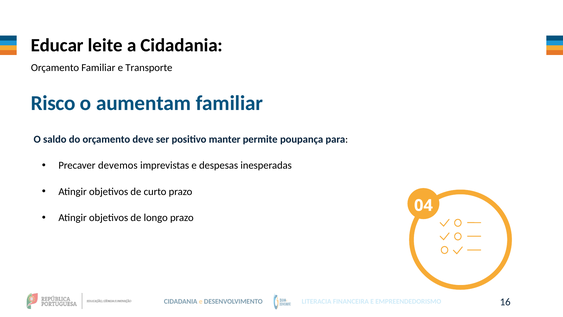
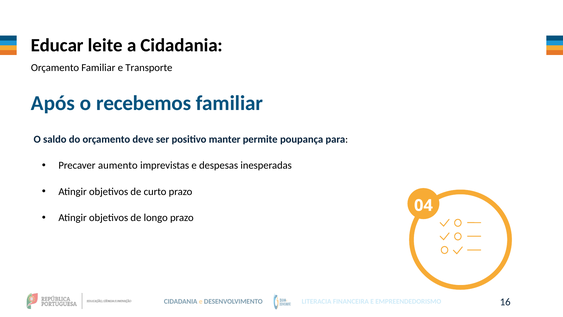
Risco: Risco -> Após (53, 103)
aumentam: aumentam -> recebemos (144, 103)
devemos: devemos -> aumento (118, 165)
